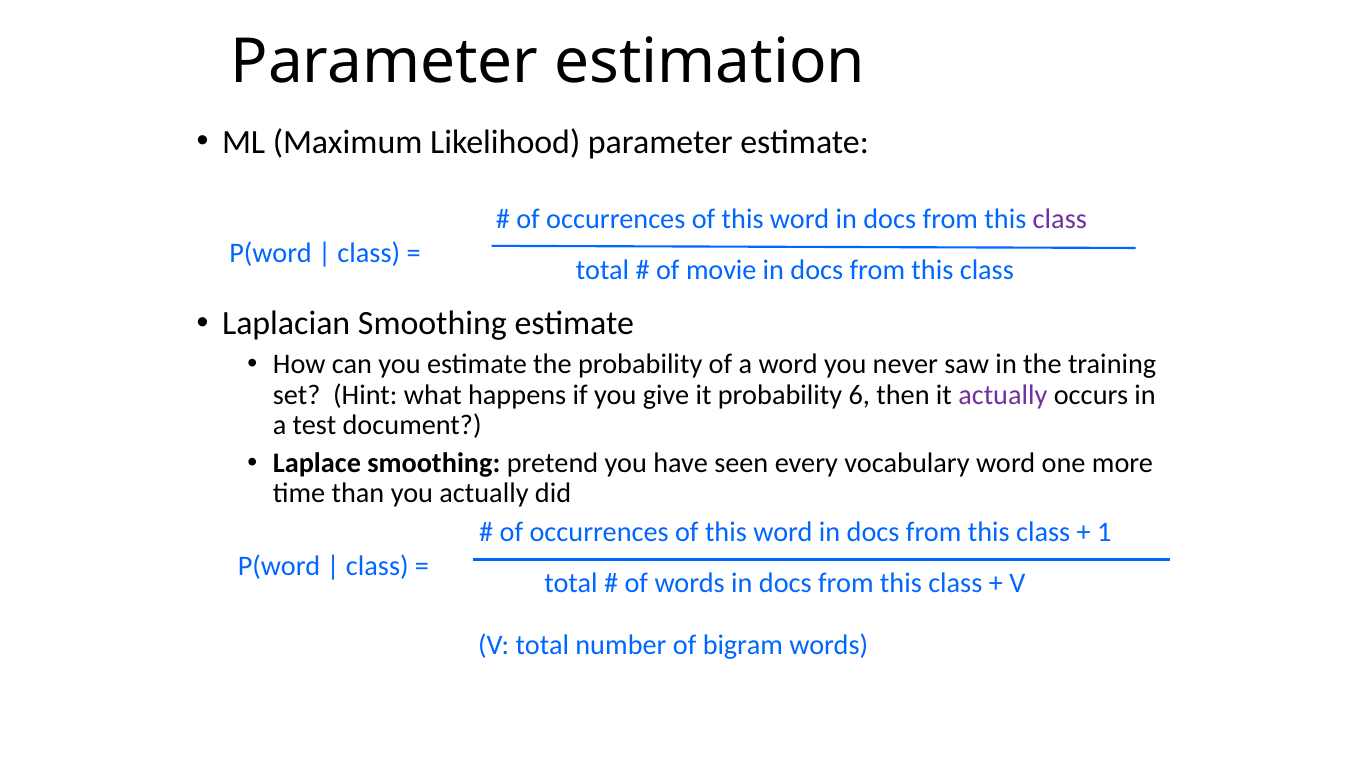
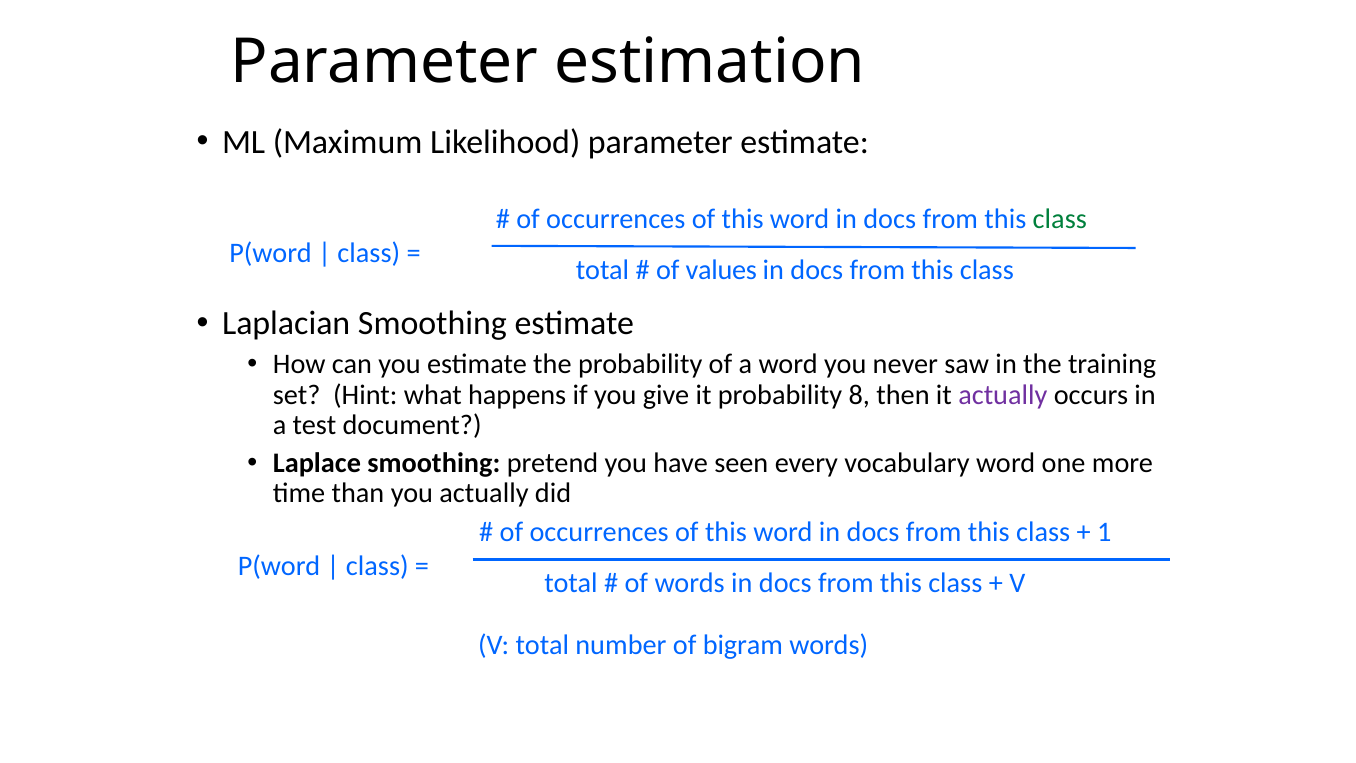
class colour: purple -> green (1060, 219)
movie: movie -> values (721, 270)
6: 6 -> 8 (859, 395)
